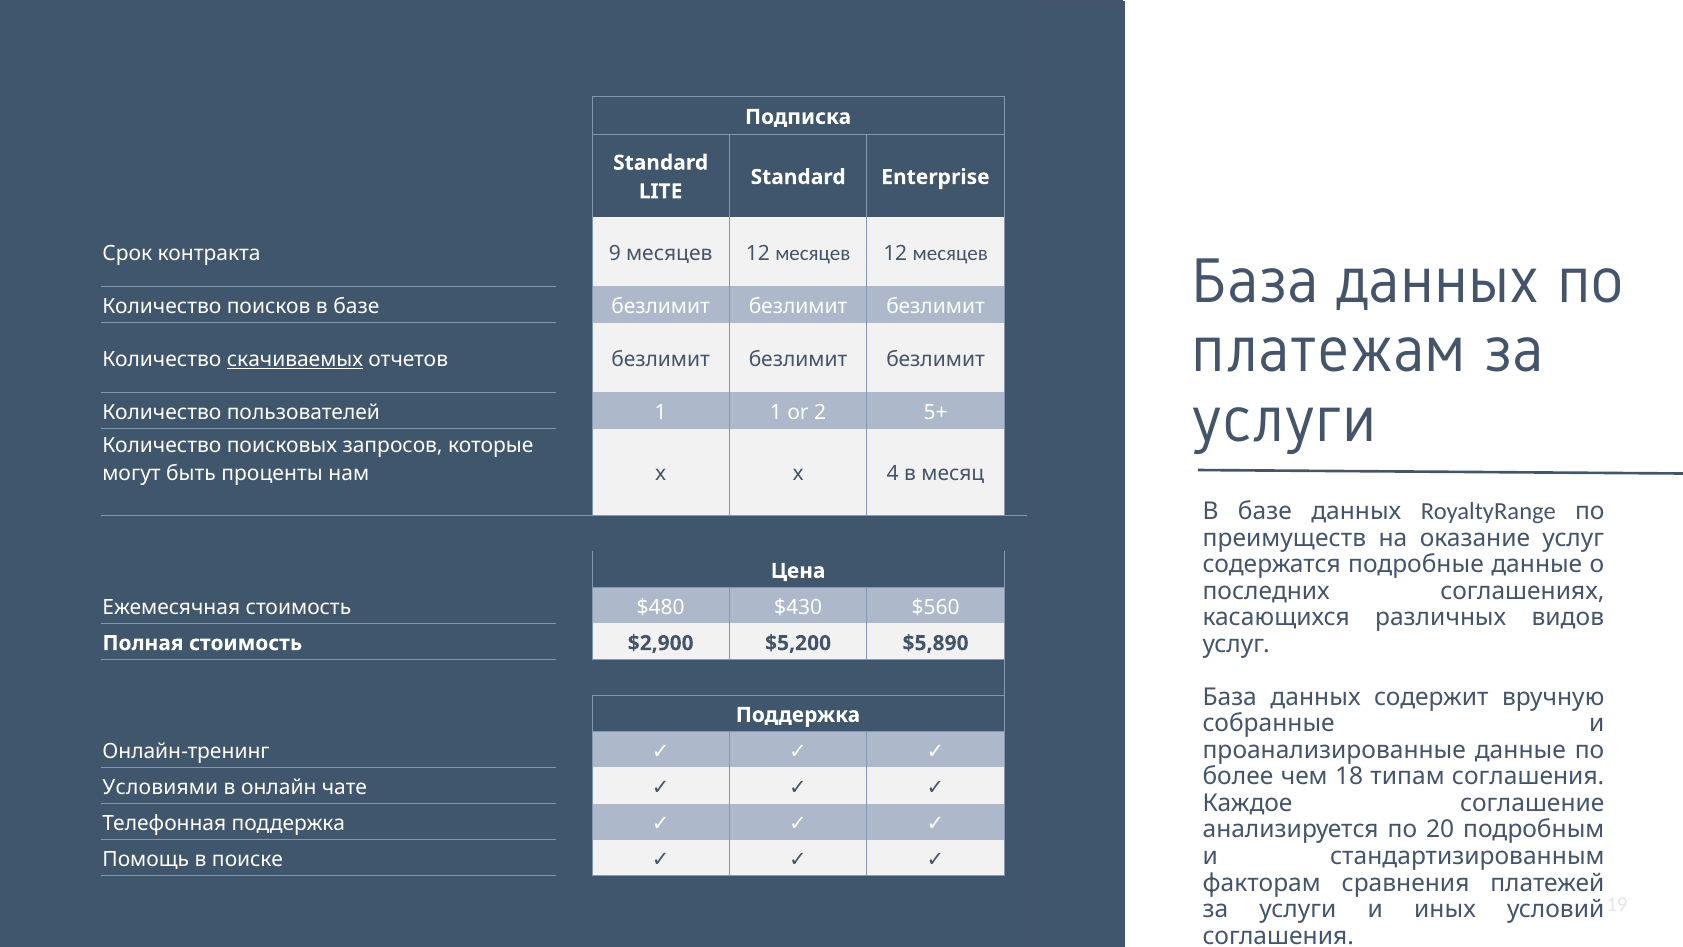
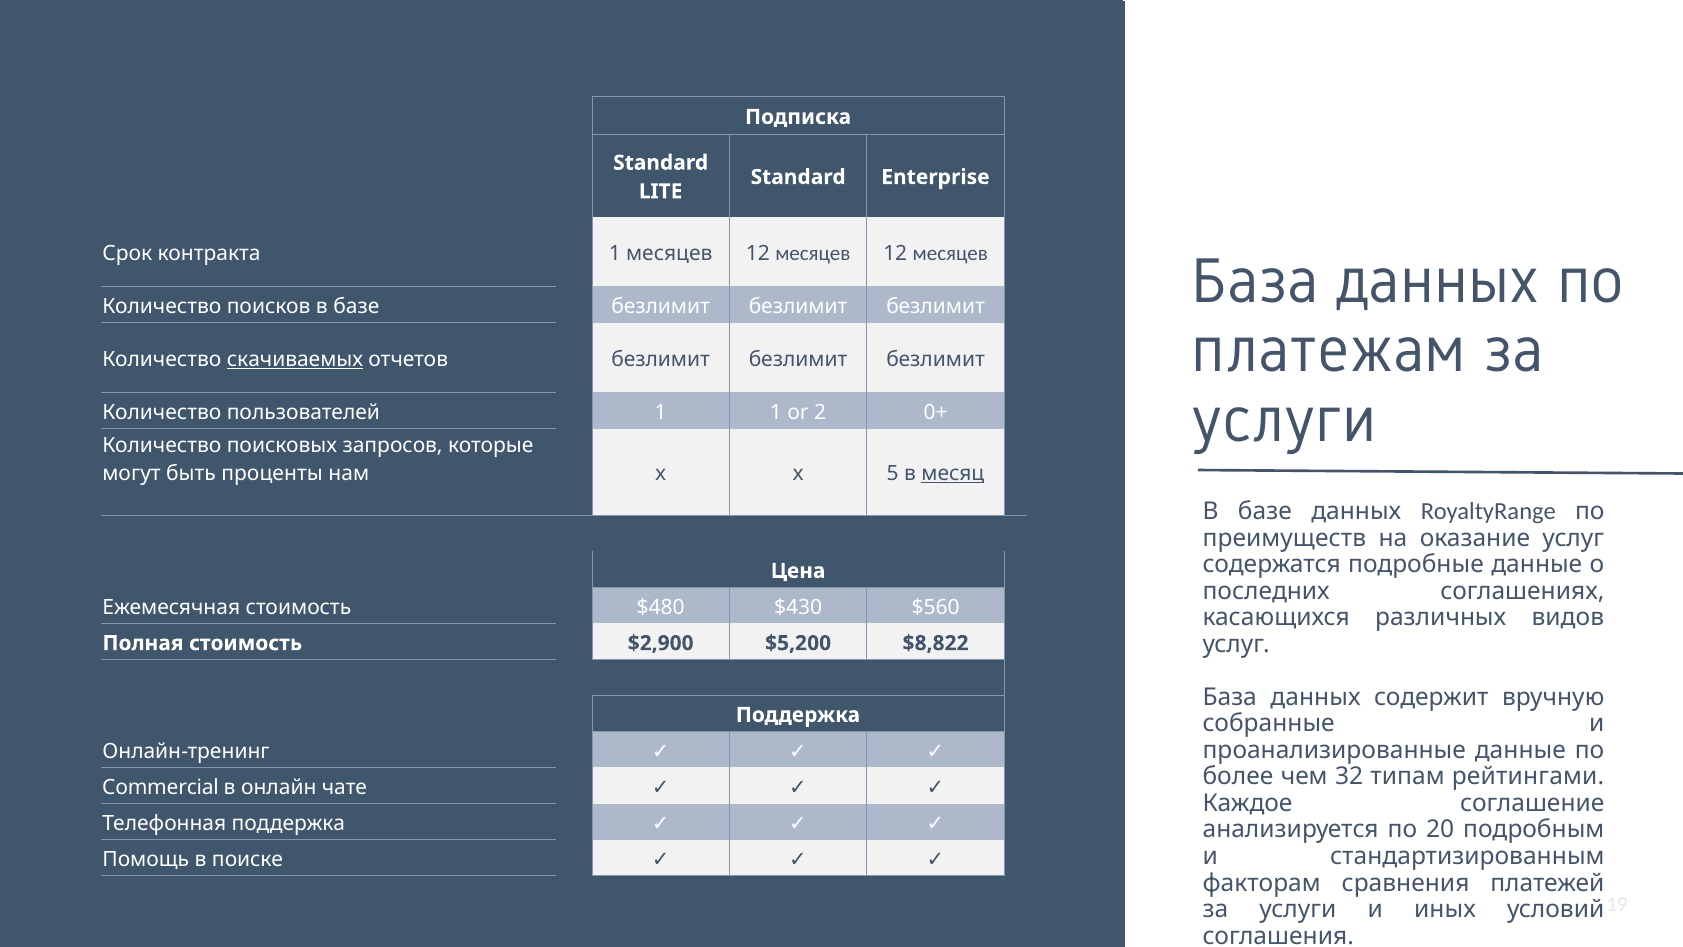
контракта 9: 9 -> 1 (615, 253)
5+: 5+ -> 0+ (936, 412)
4: 4 -> 5 (893, 474)
месяц underline: none -> present (953, 474)
$5,890: $5,890 -> $8,822 (936, 643)
18: 18 -> 32 (1349, 777)
соглашения: соглашения -> рейтингами (1528, 777)
Условиями: Условиями -> Commercial (161, 787)
